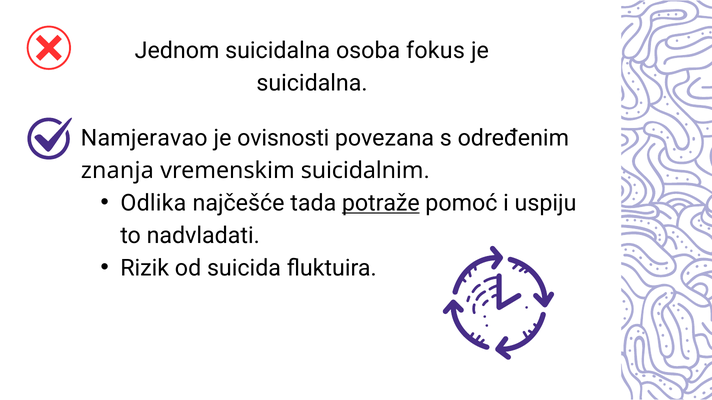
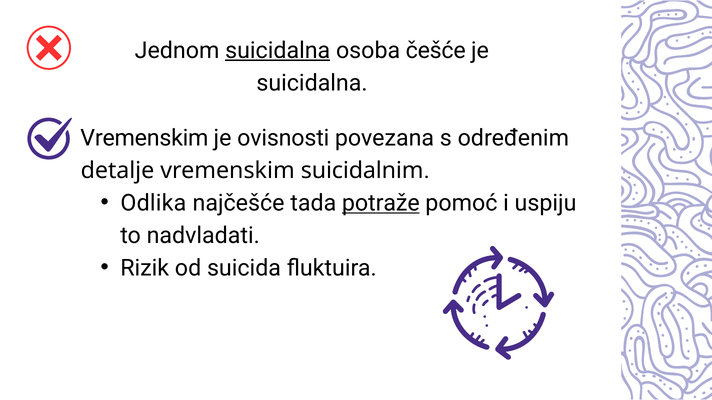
suicidalna underline: none -> present (278, 51)
fokus: fokus -> češće (436, 51)
Namjeravao: Namjeravao -> Vremenskim (144, 138)
znanja: znanja -> detalje (118, 171)
